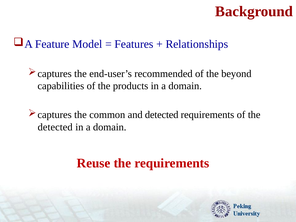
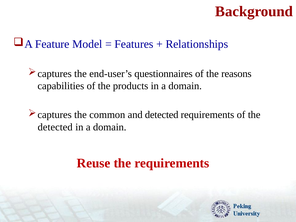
recommended: recommended -> questionnaires (164, 74)
beyond: beyond -> reasons (236, 74)
